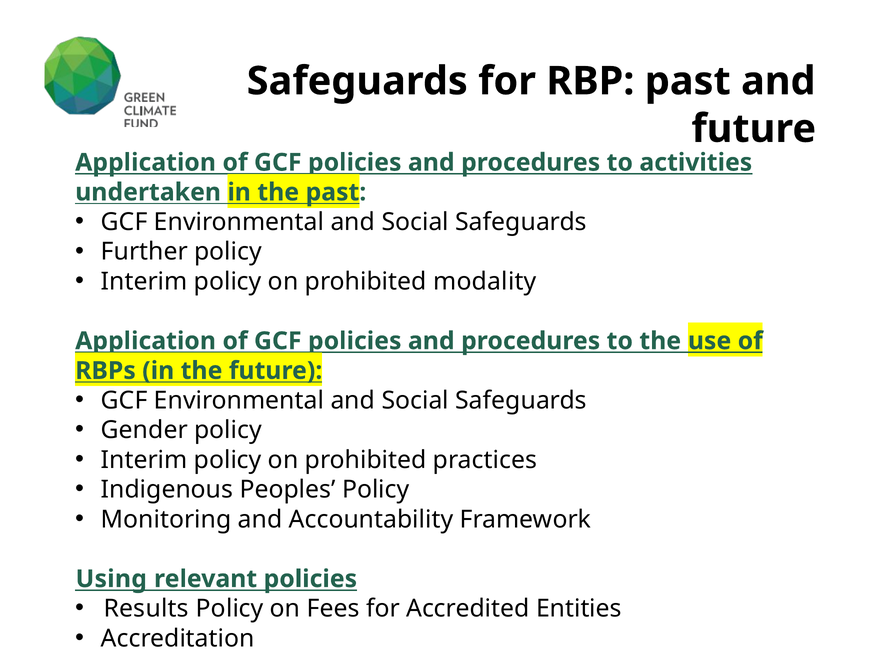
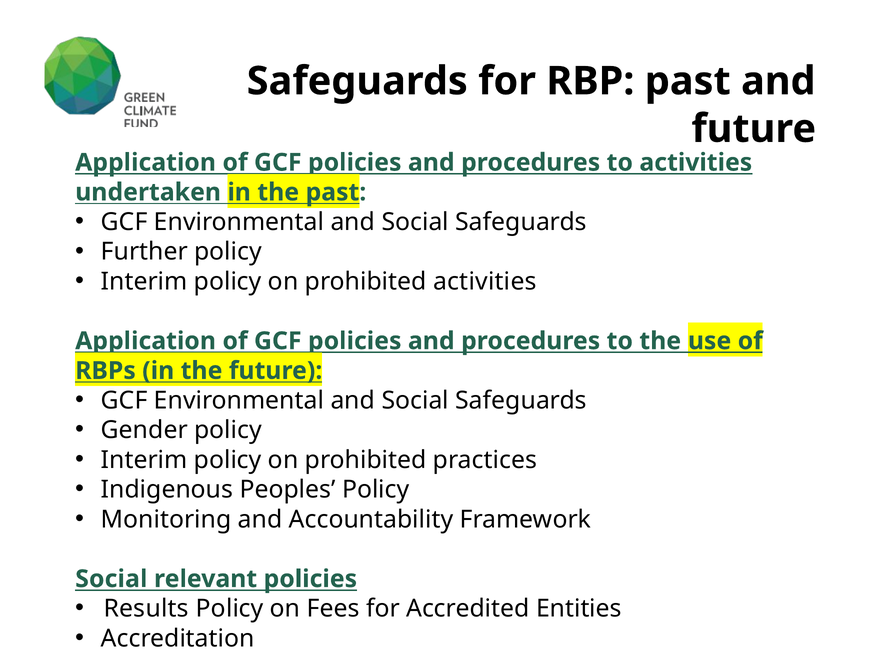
prohibited modality: modality -> activities (485, 281)
Using: Using -> Social (111, 579)
